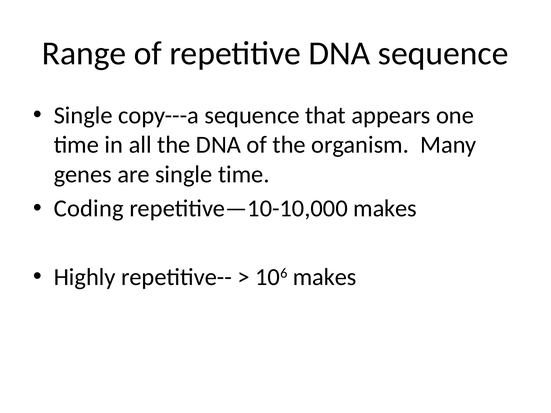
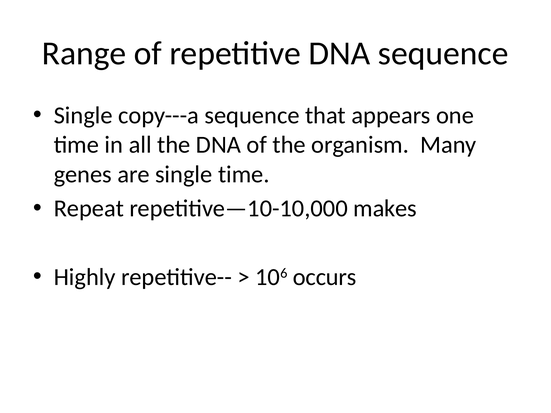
Coding: Coding -> Repeat (89, 209)
106 makes: makes -> occurs (325, 277)
